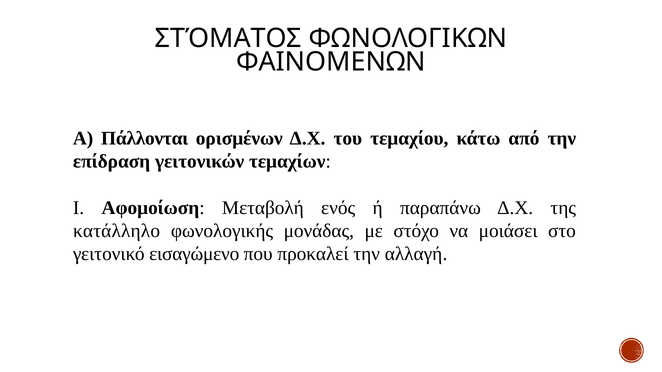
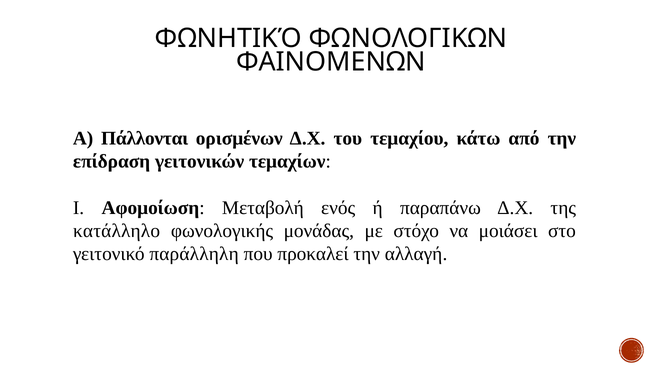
ΣΤΌΜΑΤΟΣ: ΣΤΌΜΑΤΟΣ -> ΦΩΝΗΤΙΚΌ (228, 38)
εισαγώμενο: εισαγώμενο -> παράλληλη (194, 254)
